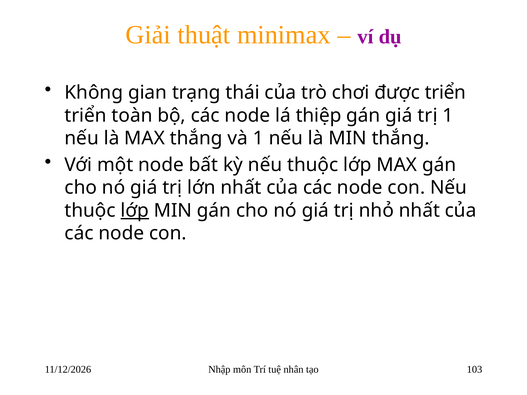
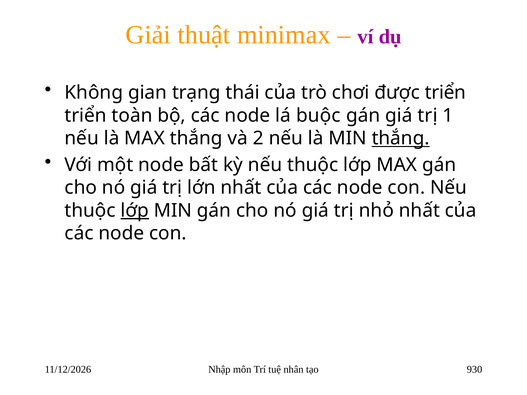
thiệp: thiệp -> buộc (318, 116)
và 1: 1 -> 2 (258, 138)
thắng underline: none -> present (401, 138)
103: 103 -> 930 (475, 370)
